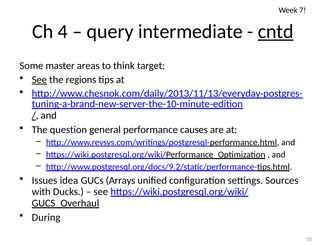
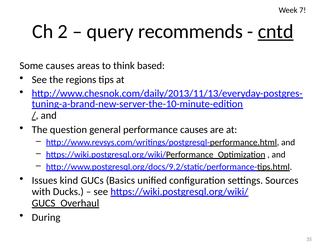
4: 4 -> 2 (63, 32)
intermediate: intermediate -> recommends (190, 32)
Some master: master -> causes (60, 66)
target: target -> based (151, 66)
See underline: present -> none (39, 80)
idea: idea -> kind (69, 180)
Arrays: Arrays -> Basics (120, 180)
